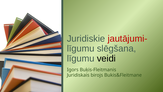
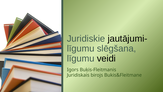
jautājumi- colour: red -> black (127, 39)
